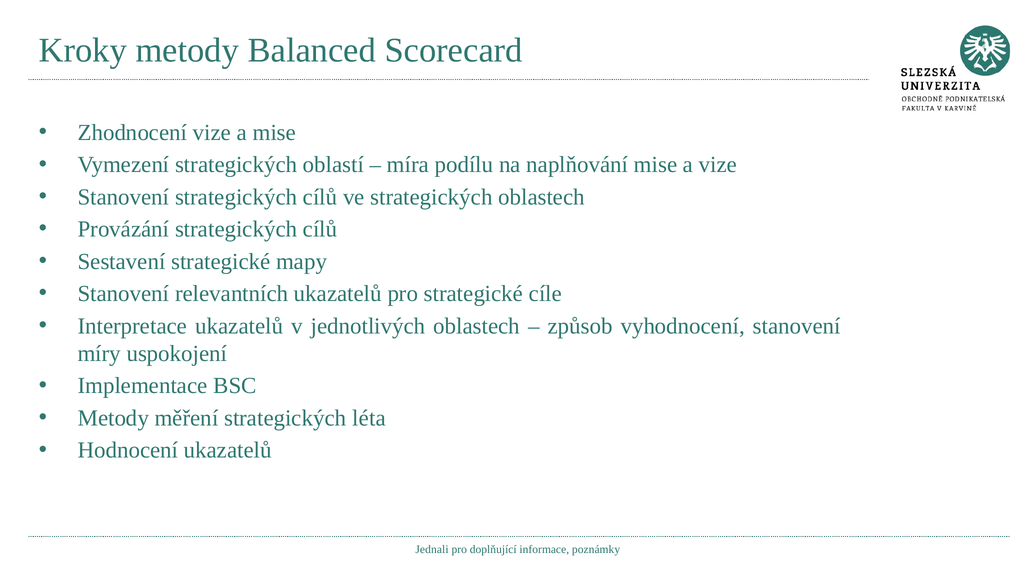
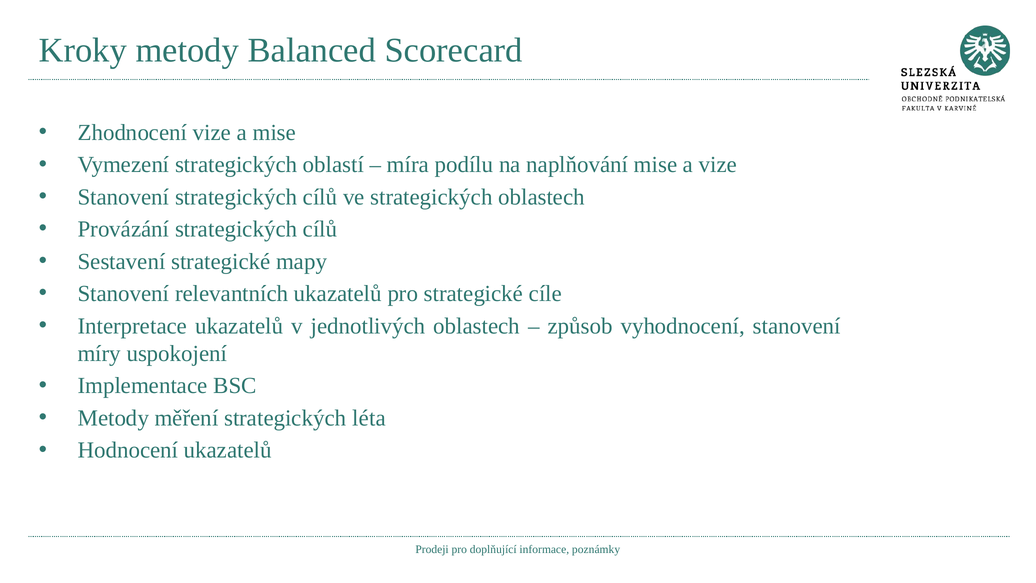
Jednali: Jednali -> Prodeji (432, 549)
